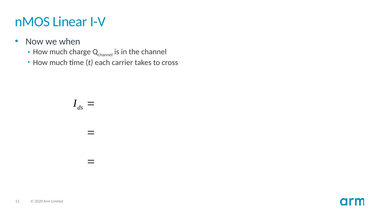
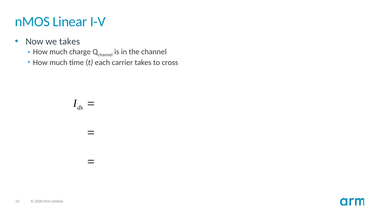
we when: when -> takes (70, 42)
